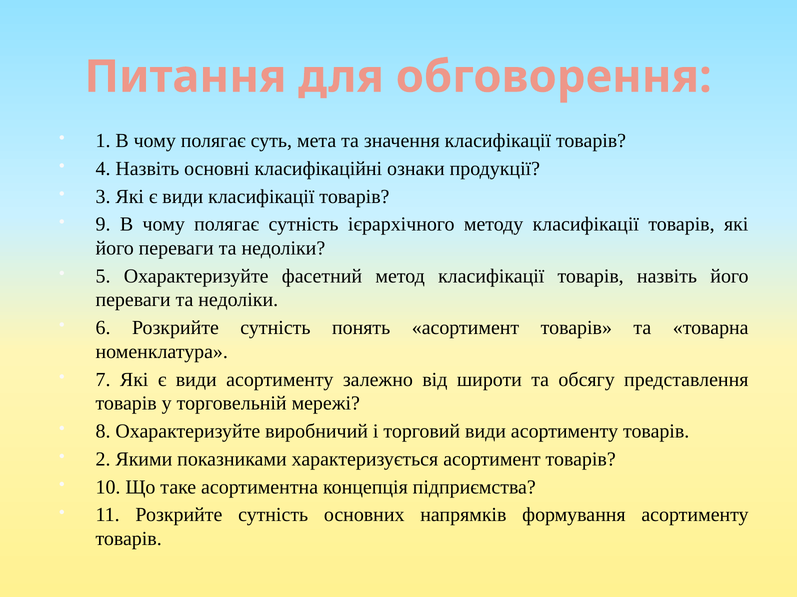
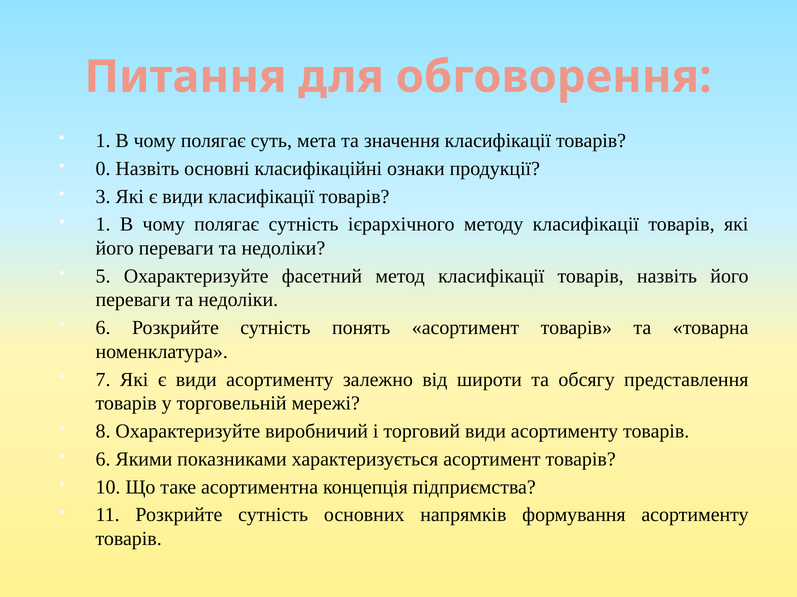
4: 4 -> 0 (103, 169)
9: 9 -> 1 (103, 225)
2: 2 -> 6 (103, 460)
